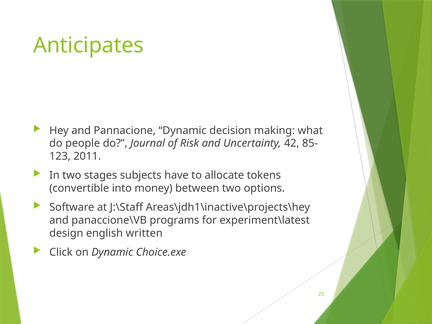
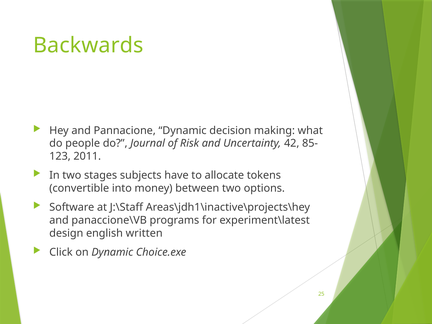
Anticipates: Anticipates -> Backwards (88, 45)
